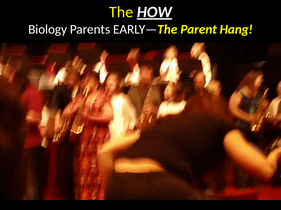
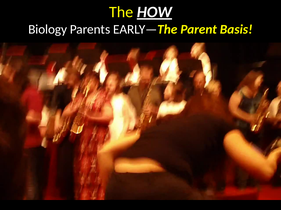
Hang: Hang -> Basis (236, 29)
